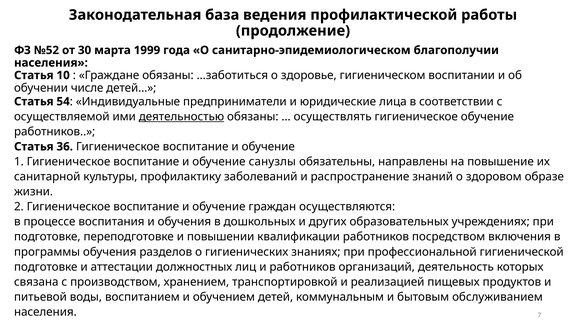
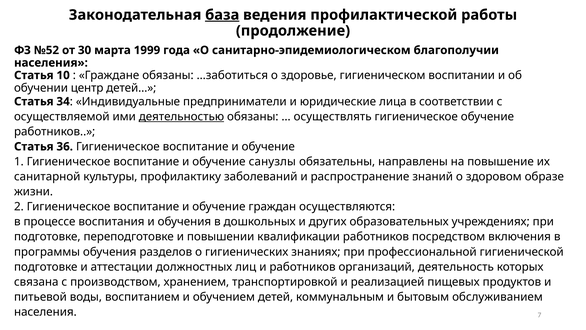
база underline: none -> present (222, 15)
числе: числе -> центр (87, 88)
54: 54 -> 34 (63, 101)
